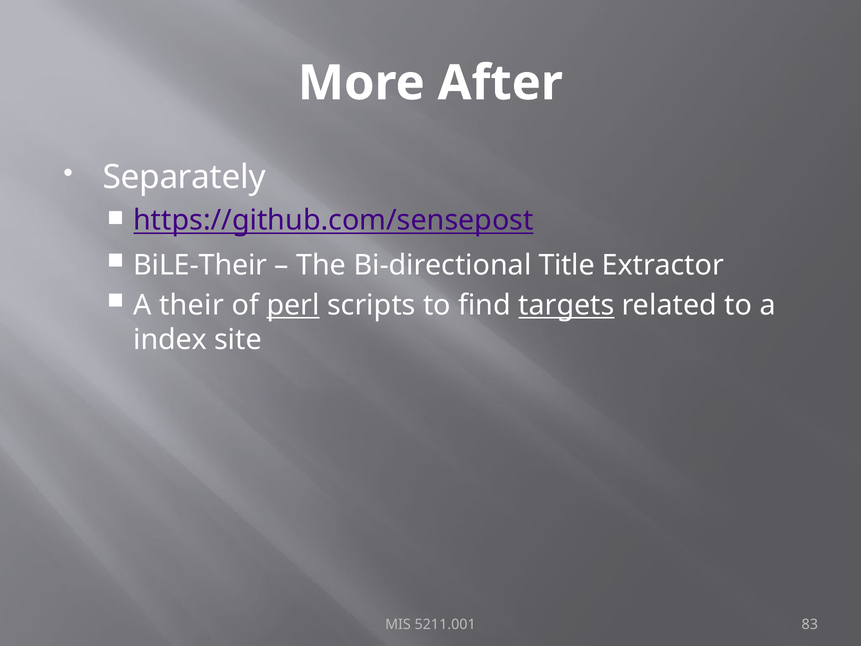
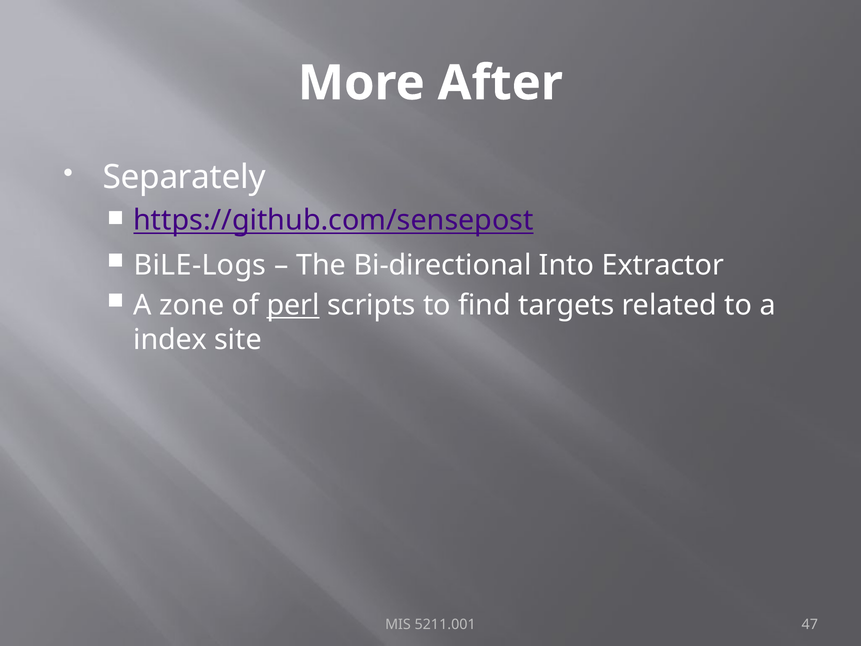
BiLE-Their: BiLE-Their -> BiLE-Logs (200, 265)
Title: Title -> Into (567, 265)
their: their -> zone (192, 305)
targets underline: present -> none (566, 305)
83: 83 -> 47 (810, 624)
